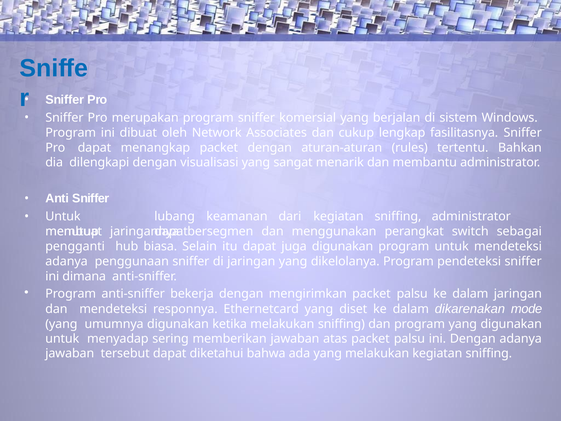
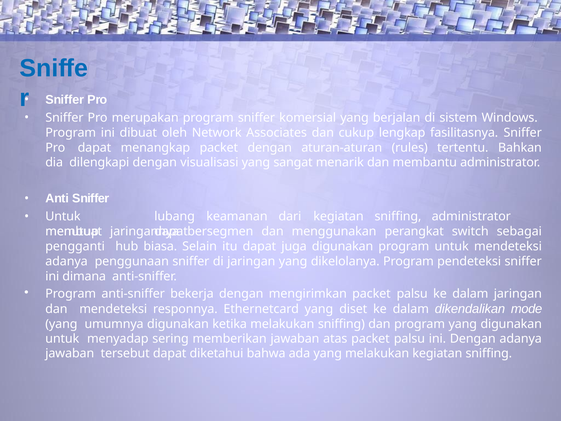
dikarenakan: dikarenakan -> dikendalikan (470, 309)
